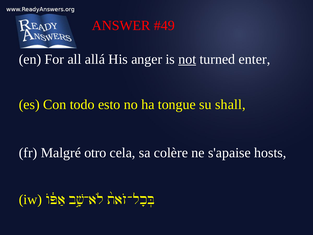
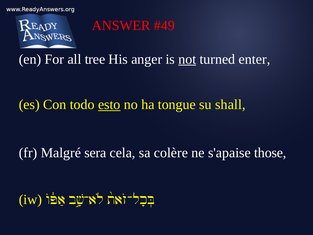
allá: allá -> tree (95, 59)
esto underline: none -> present (109, 104)
otro: otro -> sera (95, 153)
hosts: hosts -> those (270, 153)
